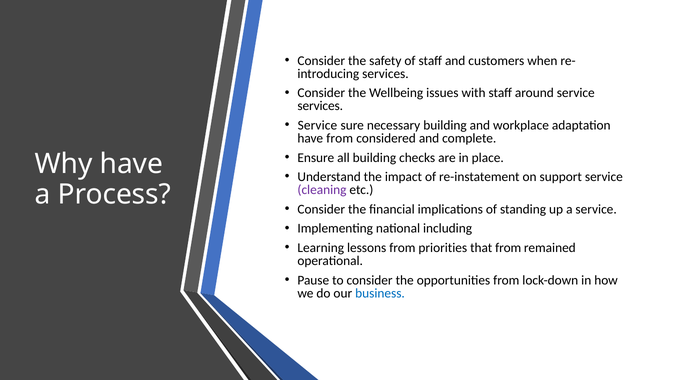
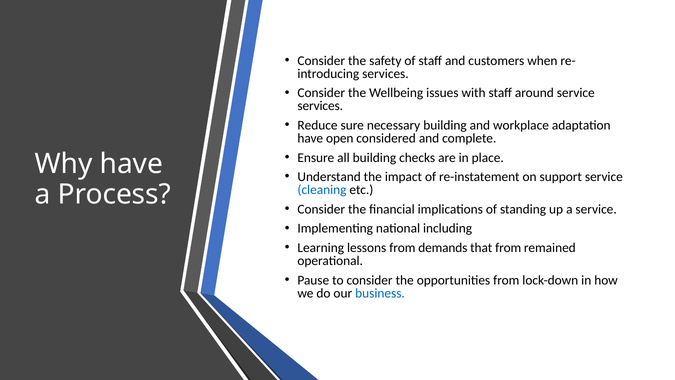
Service: Service -> Reduce (318, 125)
have from: from -> open (340, 138)
cleaning colour: purple -> blue (322, 190)
priorities: priorities -> demands (443, 248)
